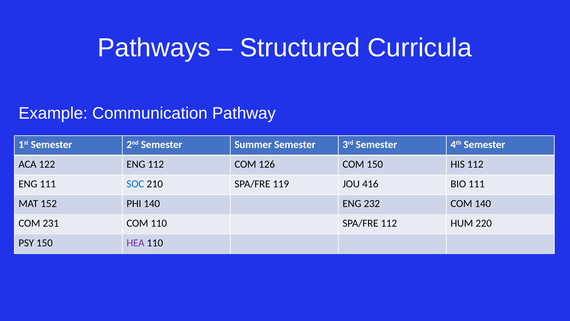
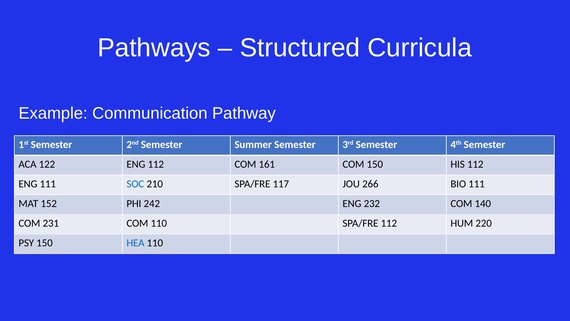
126: 126 -> 161 (267, 164)
119: 119 -> 117 (281, 184)
416: 416 -> 266 (370, 184)
PHI 140: 140 -> 242 (152, 203)
HEA colour: purple -> blue (136, 243)
